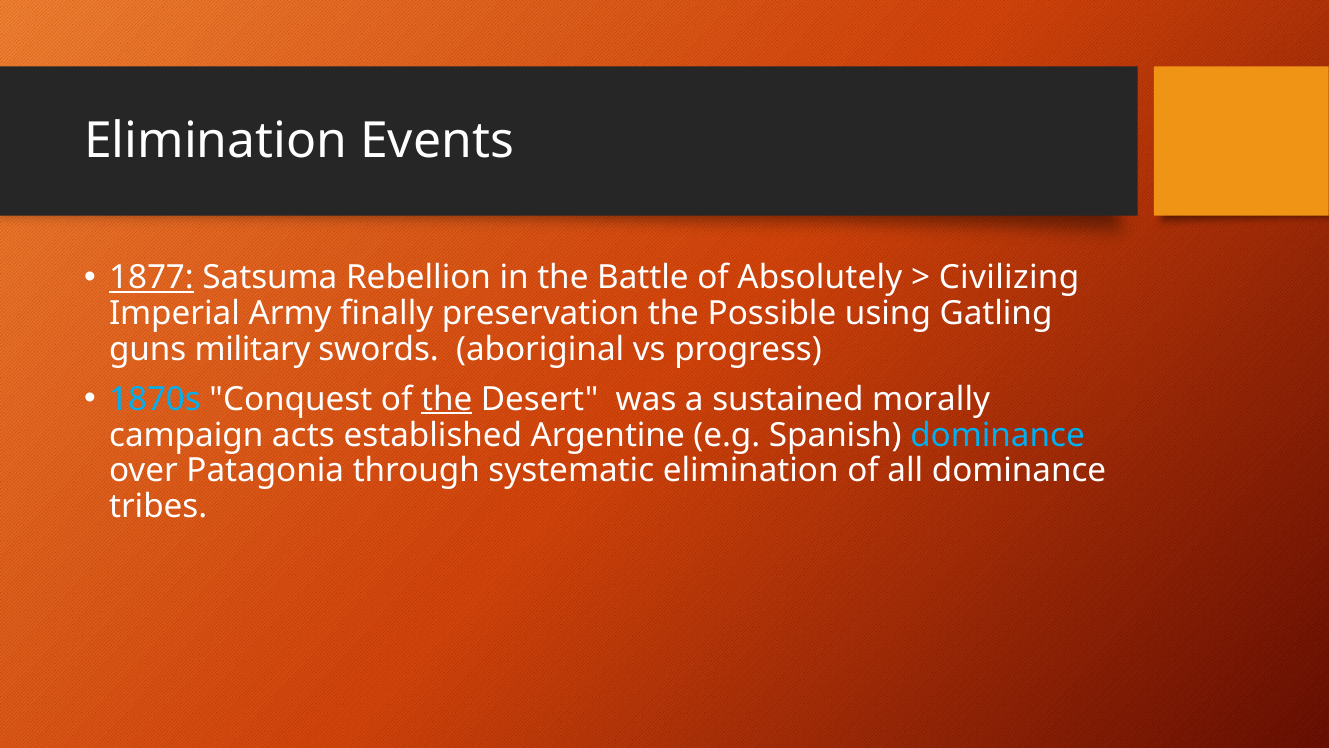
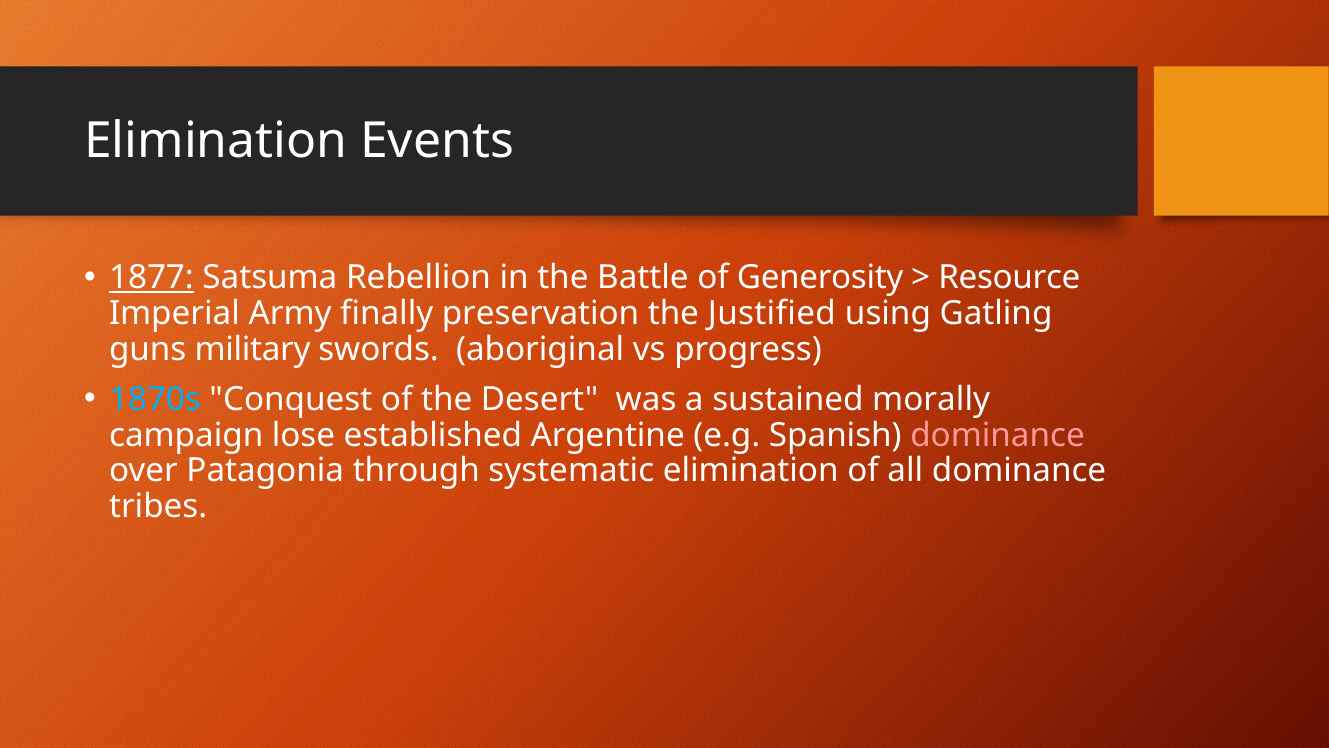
Absolutely: Absolutely -> Generosity (820, 277)
Civilizing: Civilizing -> Resource (1009, 277)
Possible: Possible -> Justified (772, 313)
the underline: present -> none (447, 399)
acts: acts -> lose (303, 435)
dominance colour: light blue -> pink (998, 435)
